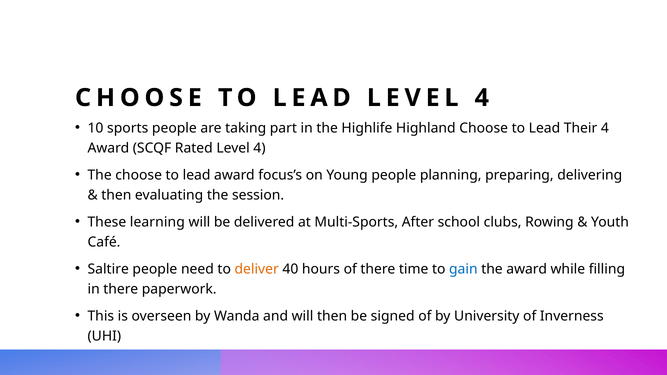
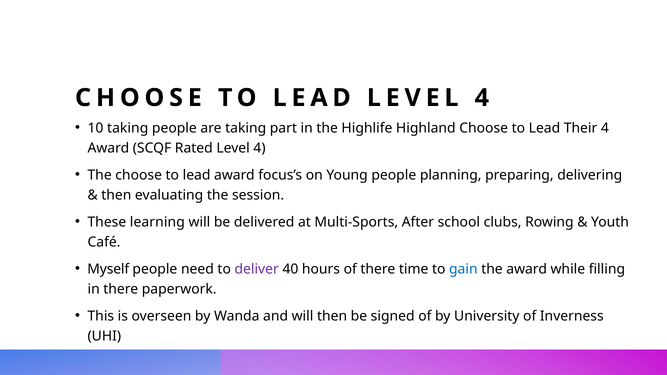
10 sports: sports -> taking (128, 128)
Saltire: Saltire -> Myself (108, 269)
deliver colour: orange -> purple (257, 269)
